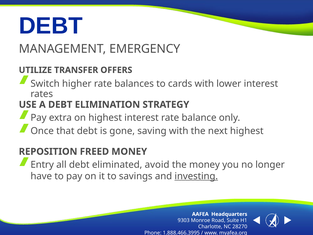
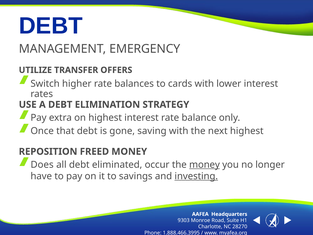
Entry: Entry -> Does (42, 164)
avoid: avoid -> occur (157, 164)
money underline: none -> present (204, 164)
